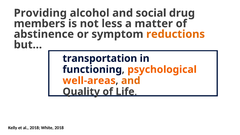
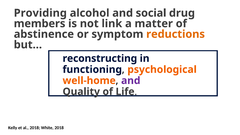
less: less -> link (112, 24)
transportation: transportation -> reconstructing (100, 58)
well-areas: well-areas -> well-home (89, 81)
and colour: orange -> purple (131, 81)
